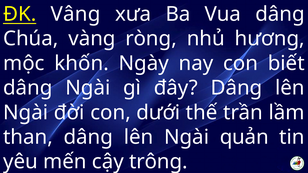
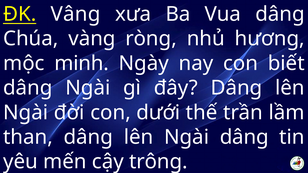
khốn: khốn -> minh (82, 63)
Ngài quản: quản -> dâng (244, 137)
